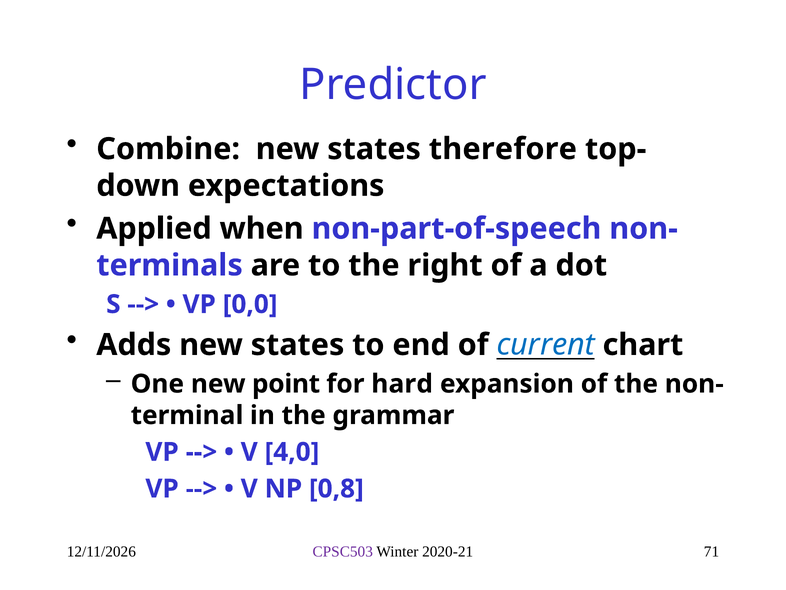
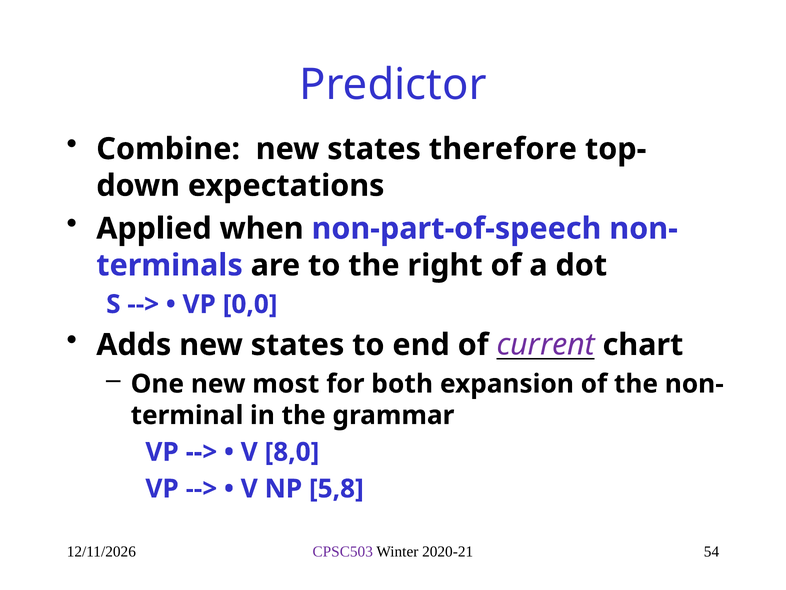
current colour: blue -> purple (546, 345)
point: point -> most (286, 384)
hard: hard -> both (402, 384)
4,0: 4,0 -> 8,0 (292, 452)
0,8: 0,8 -> 5,8 (336, 488)
71: 71 -> 54 (712, 551)
